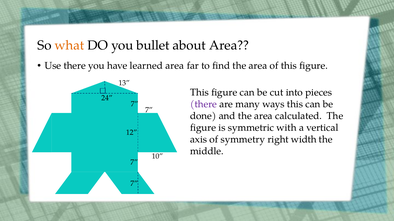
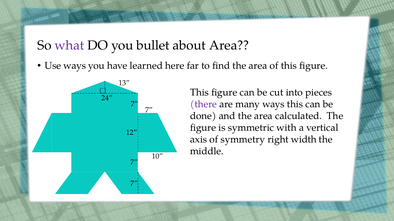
what colour: orange -> purple (69, 46)
Use there: there -> ways (75, 66)
learned area: area -> here (175, 66)
